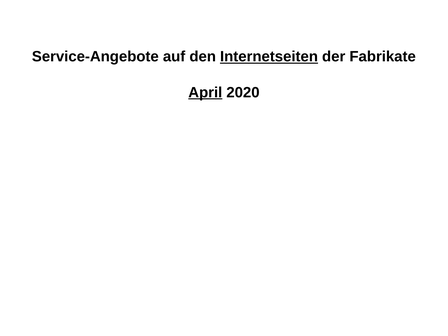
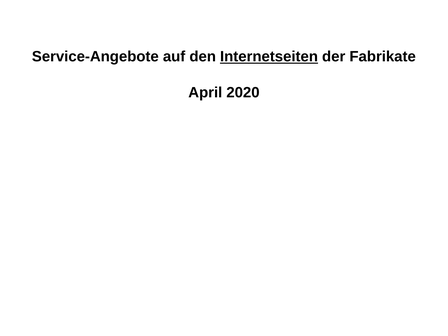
April underline: present -> none (205, 93)
